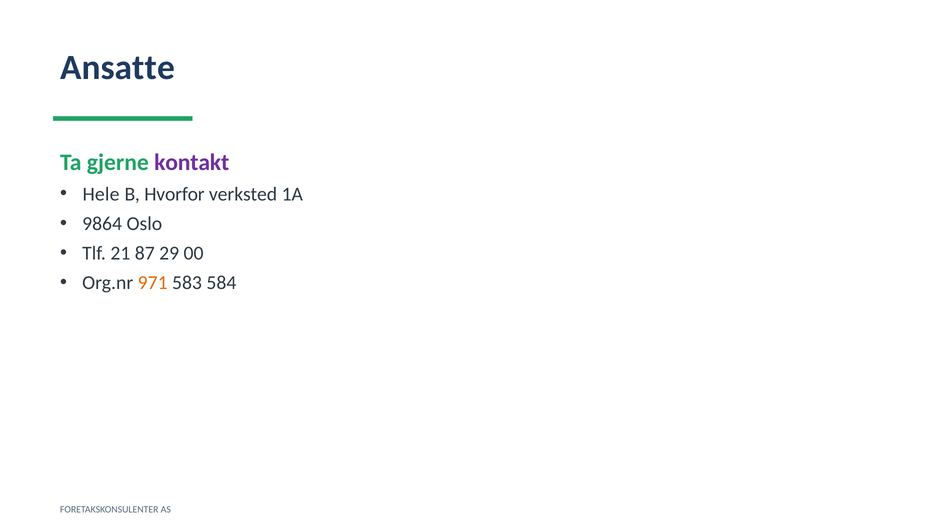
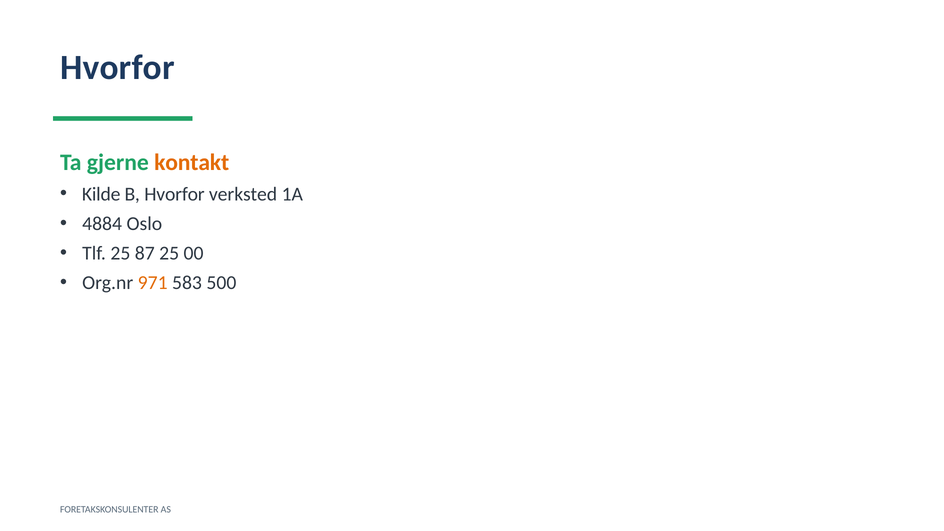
Ansatte: Ansatte -> Hvorfor (117, 67)
kontakt colour: purple -> orange (192, 163)
Hele: Hele -> Kilde (101, 194)
9864: 9864 -> 4884 (102, 224)
Tlf 21: 21 -> 25 (120, 253)
87 29: 29 -> 25 (169, 253)
584: 584 -> 500 (221, 283)
